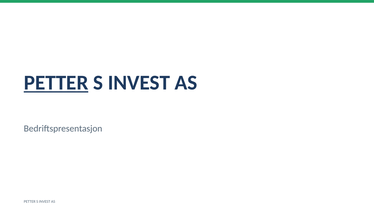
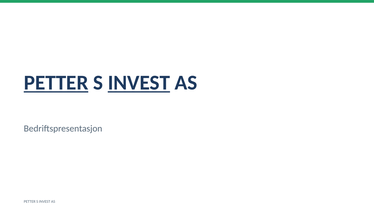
INVEST underline: none -> present (139, 83)
